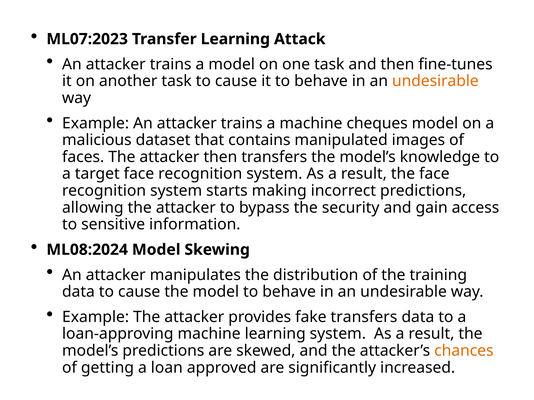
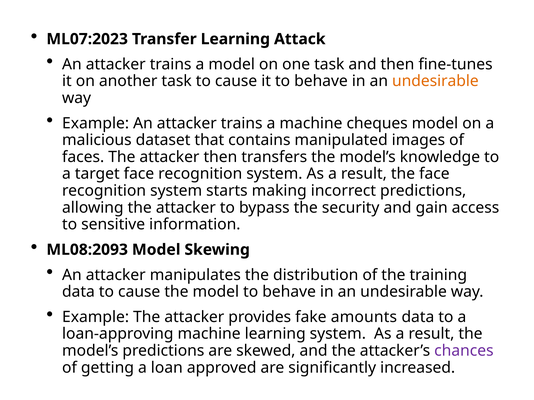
ML08:2024: ML08:2024 -> ML08:2093 (87, 250)
fake transfers: transfers -> amounts (364, 317)
chances colour: orange -> purple (464, 351)
